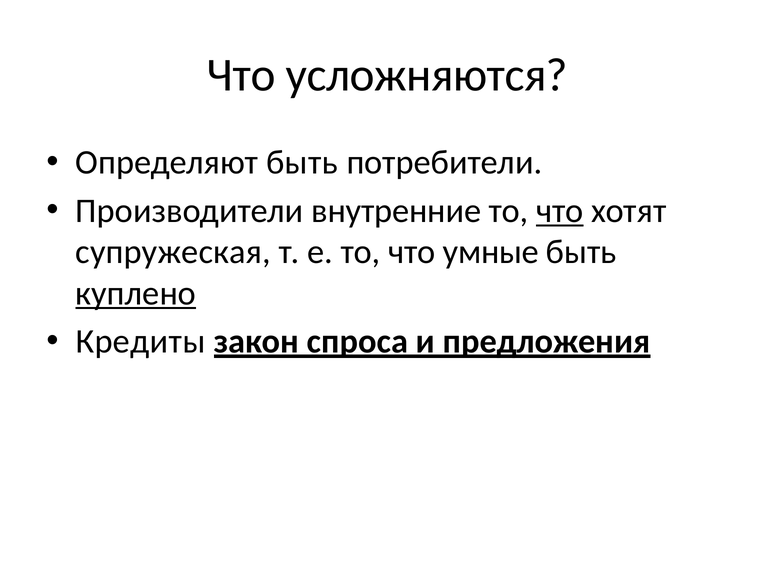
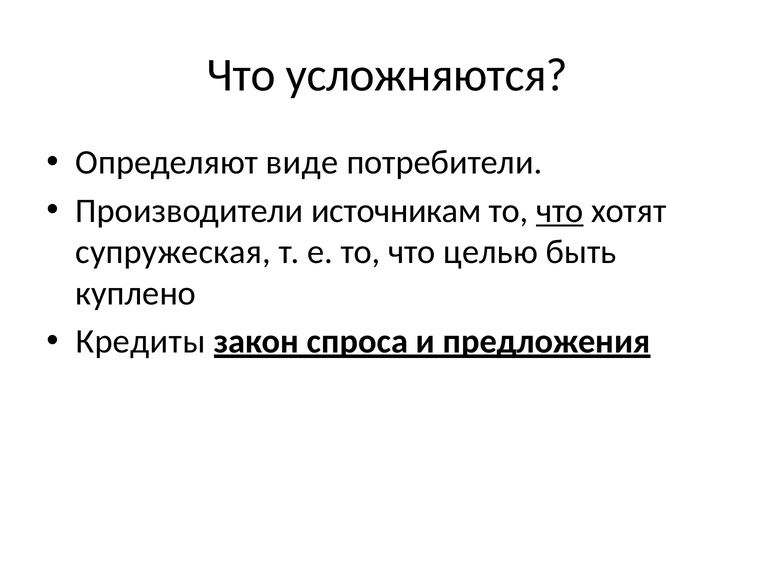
Определяют быть: быть -> виде (302, 162)
внутренние: внутренние -> источникам (396, 211)
умные: умные -> целью (491, 252)
куплено underline: present -> none (136, 293)
